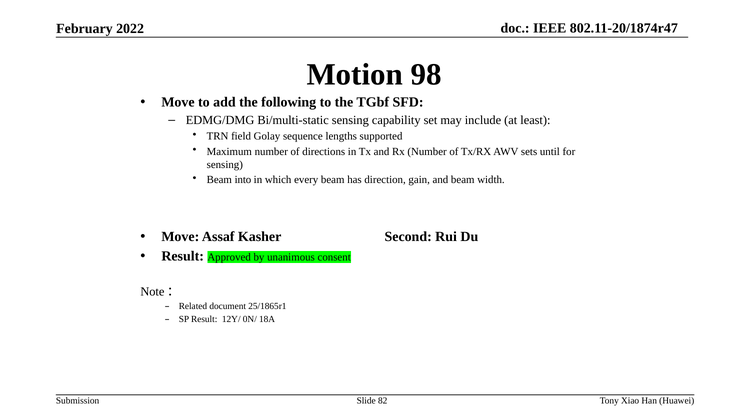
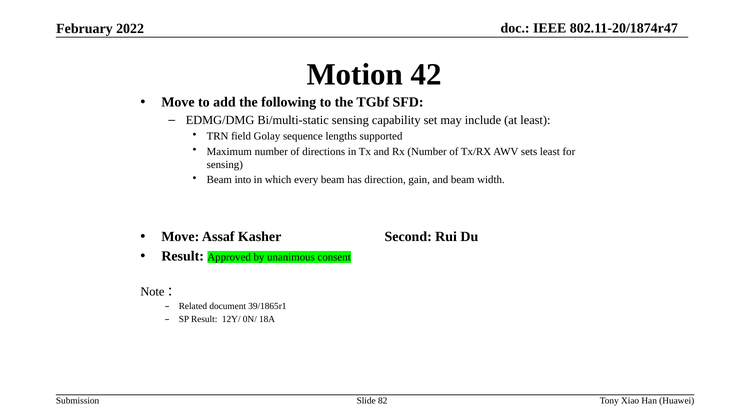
98: 98 -> 42 (426, 75)
sets until: until -> least (550, 152)
25/1865r1: 25/1865r1 -> 39/1865r1 (267, 307)
